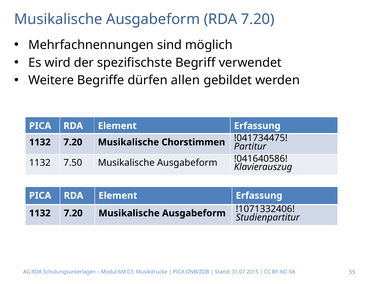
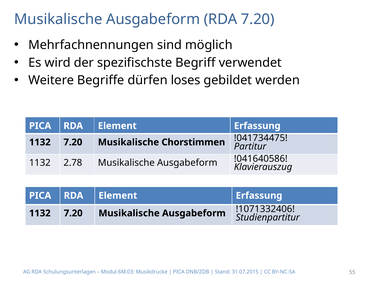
allen: allen -> loses (186, 80)
7.50: 7.50 -> 2.78 (73, 163)
